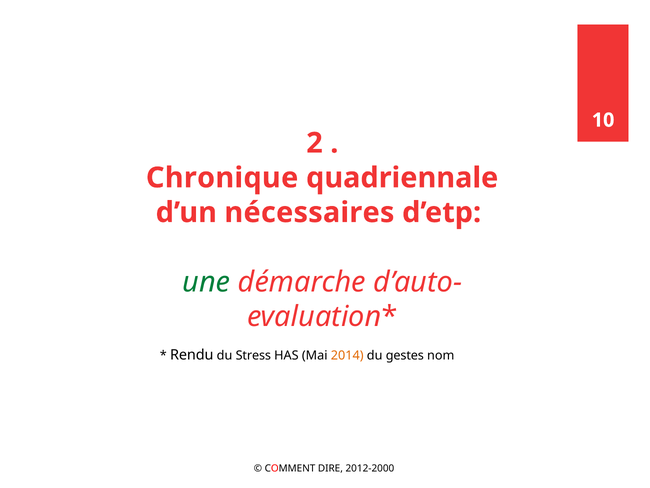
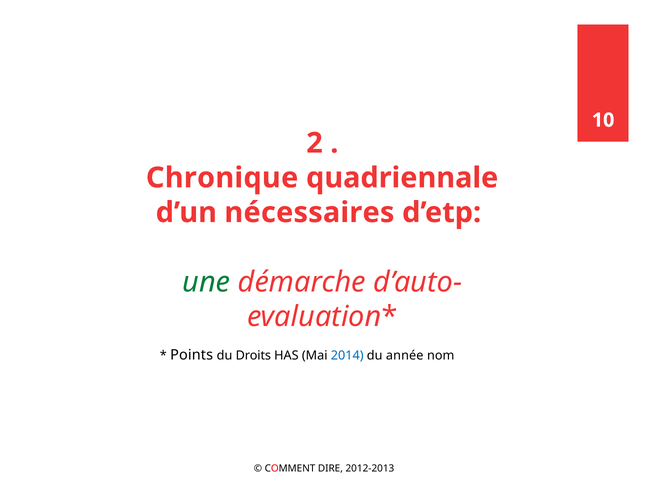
Rendu: Rendu -> Points (192, 354)
Stress: Stress -> Droits (253, 355)
2014 colour: orange -> blue (347, 355)
gestes: gestes -> année (405, 355)
2012-2000: 2012-2000 -> 2012-2013 (370, 468)
